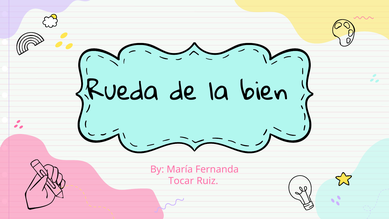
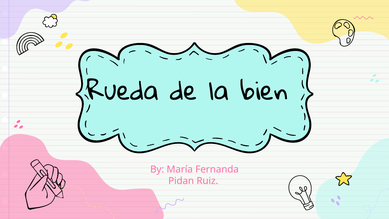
Tocar: Tocar -> Pidan (181, 181)
